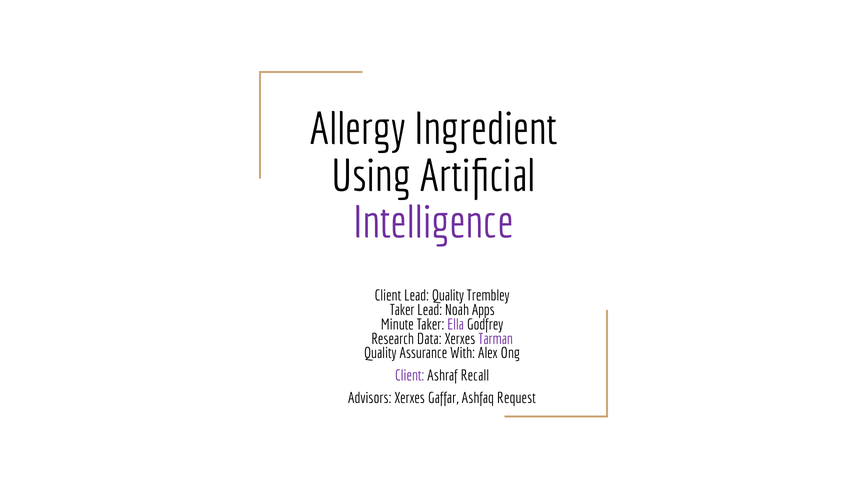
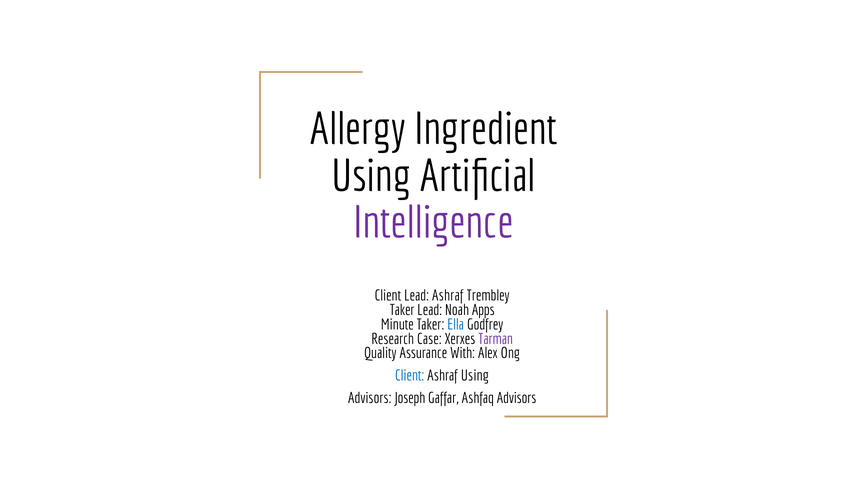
Lead Quality: Quality -> Ashraf (448, 296)
Ella colour: purple -> blue (456, 324)
Data: Data -> Case (429, 339)
Client colour: purple -> blue (410, 376)
Ashraf Recall: Recall -> Using (475, 376)
Advisors Xerxes: Xerxes -> Joseph (410, 398)
Ashfaq Request: Request -> Advisors (517, 398)
